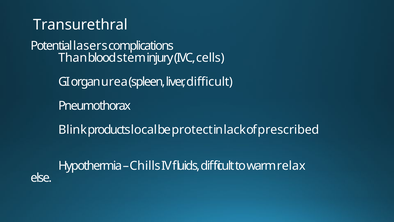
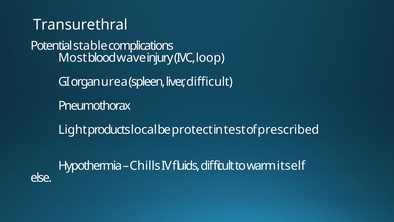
lasers: lasers -> stable (90, 46)
Than: Than -> Most (73, 58)
stem: stem -> wave (131, 58)
cells: cells -> loop (210, 58)
Blink: Blink -> Light (73, 130)
lack: lack -> test (235, 130)
relax: relax -> itself (291, 165)
